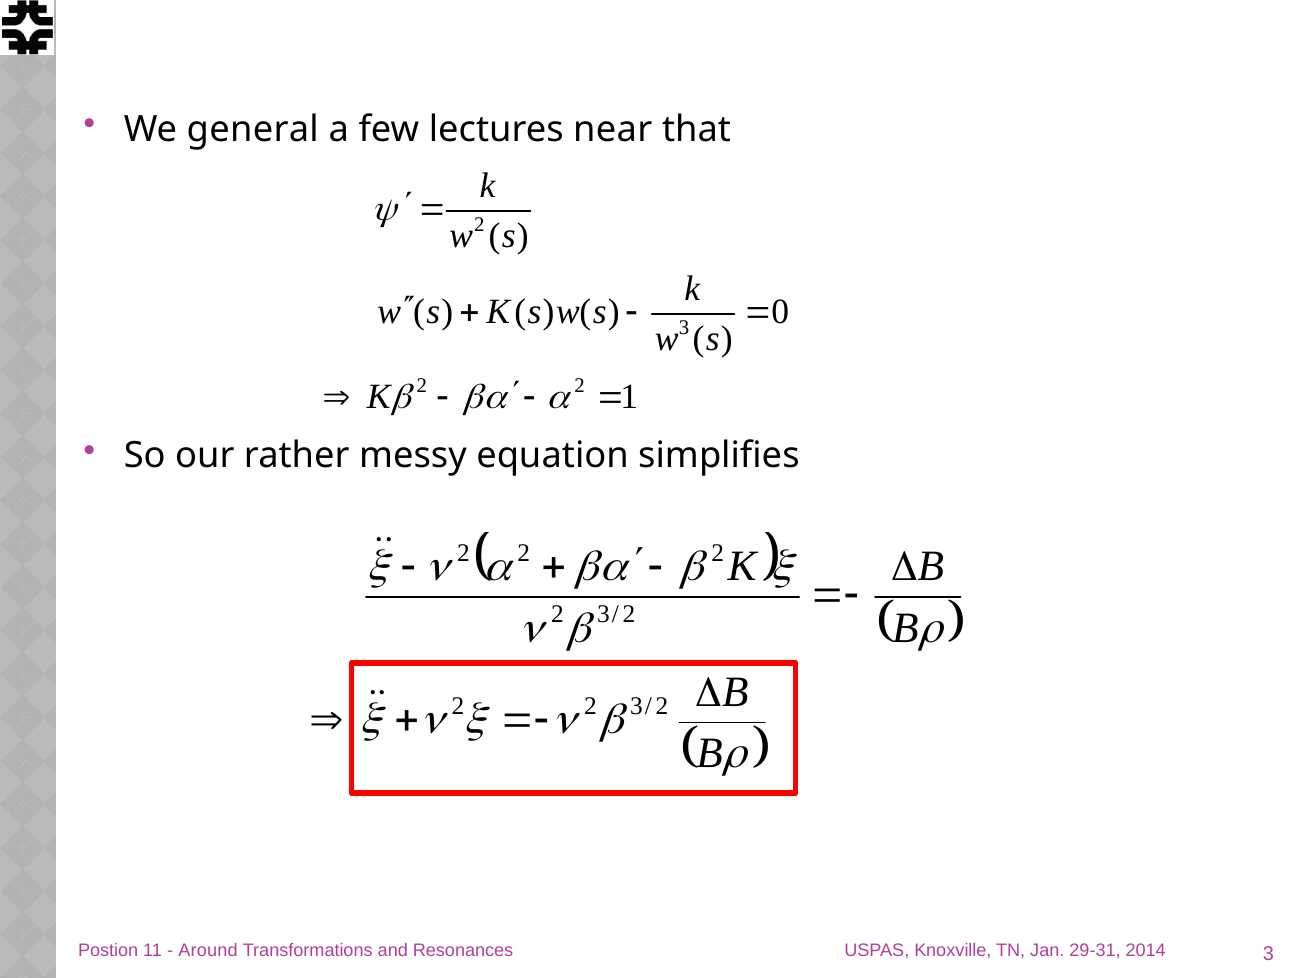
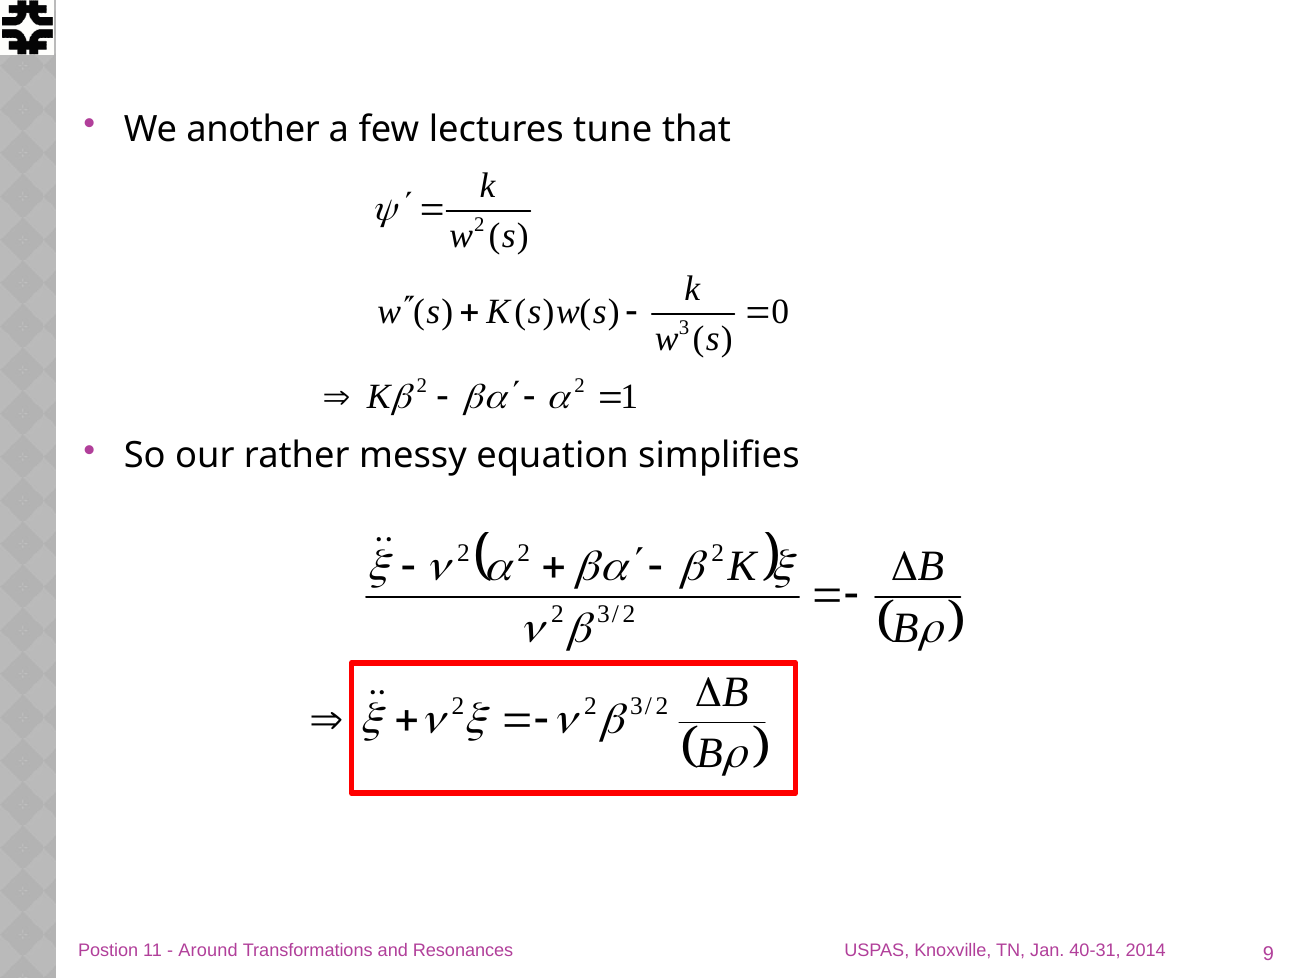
general: general -> another (253, 129)
near: near -> tune (613, 129)
29-31: 29-31 -> 40-31 (1095, 951)
Resonances 3: 3 -> 9 (1268, 954)
